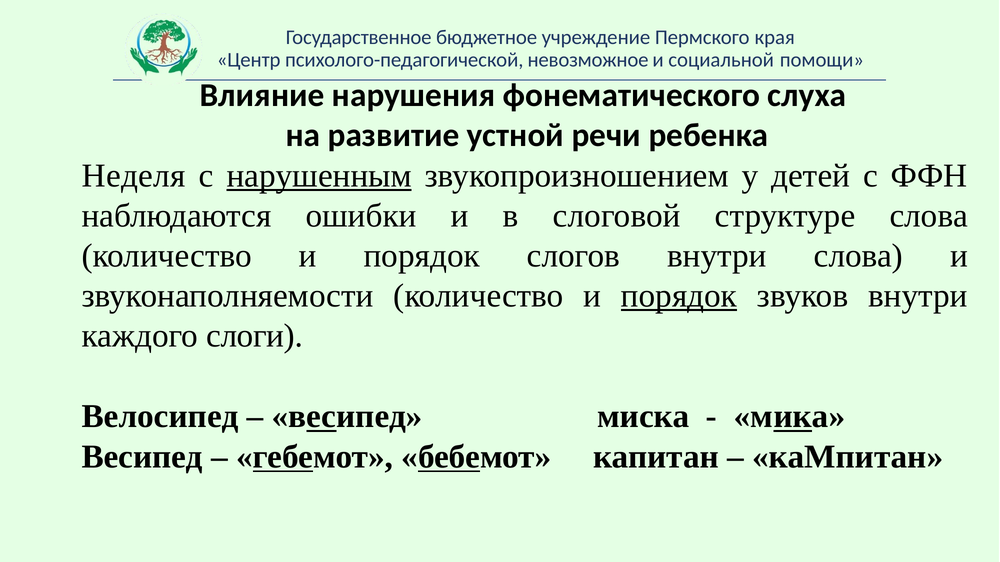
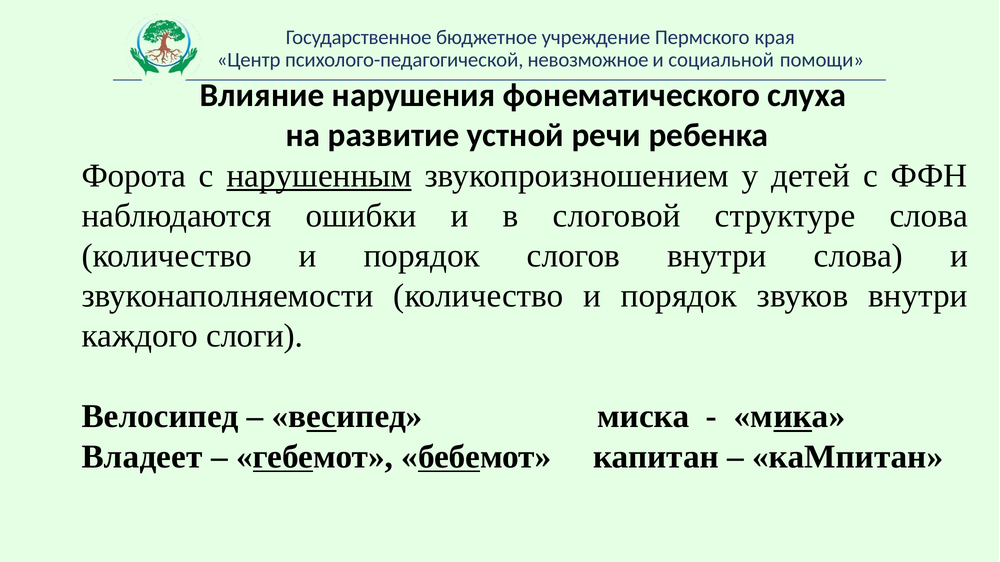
Неделя: Неделя -> Форота (134, 176)
порядок underline: present -> none (679, 296)
Весипед: Весипед -> Владеет (142, 456)
